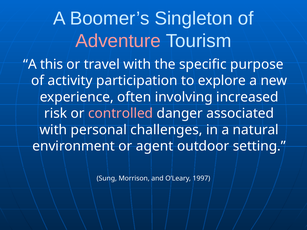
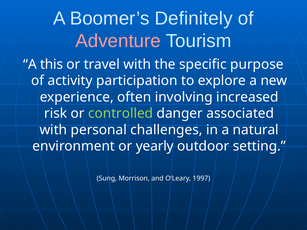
Singleton: Singleton -> Definitely (194, 19)
controlled colour: pink -> light green (121, 114)
agent: agent -> yearly (155, 146)
